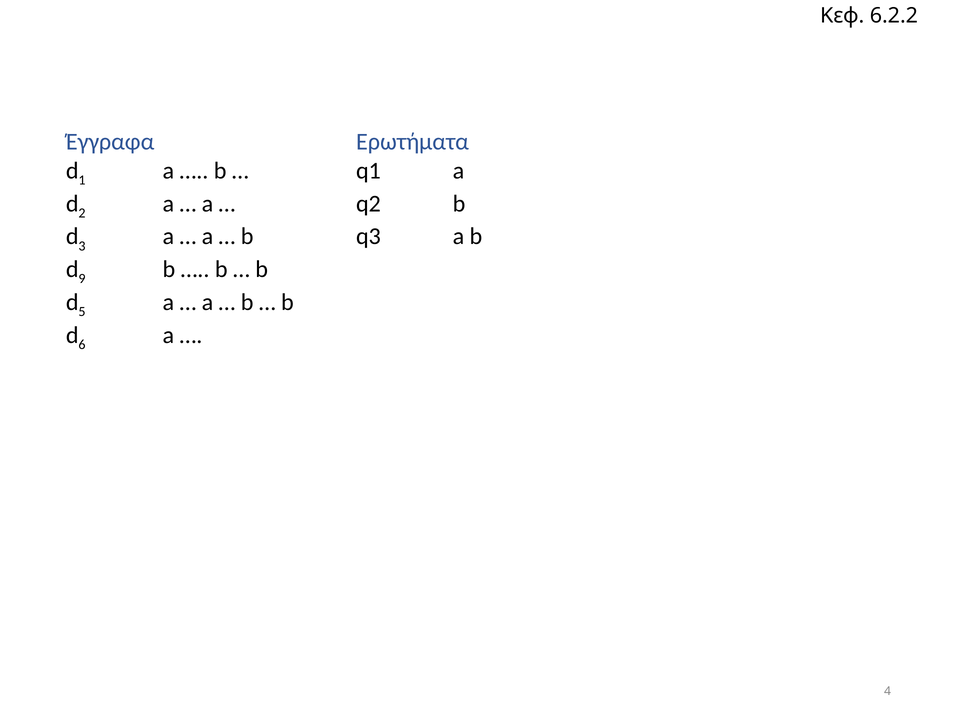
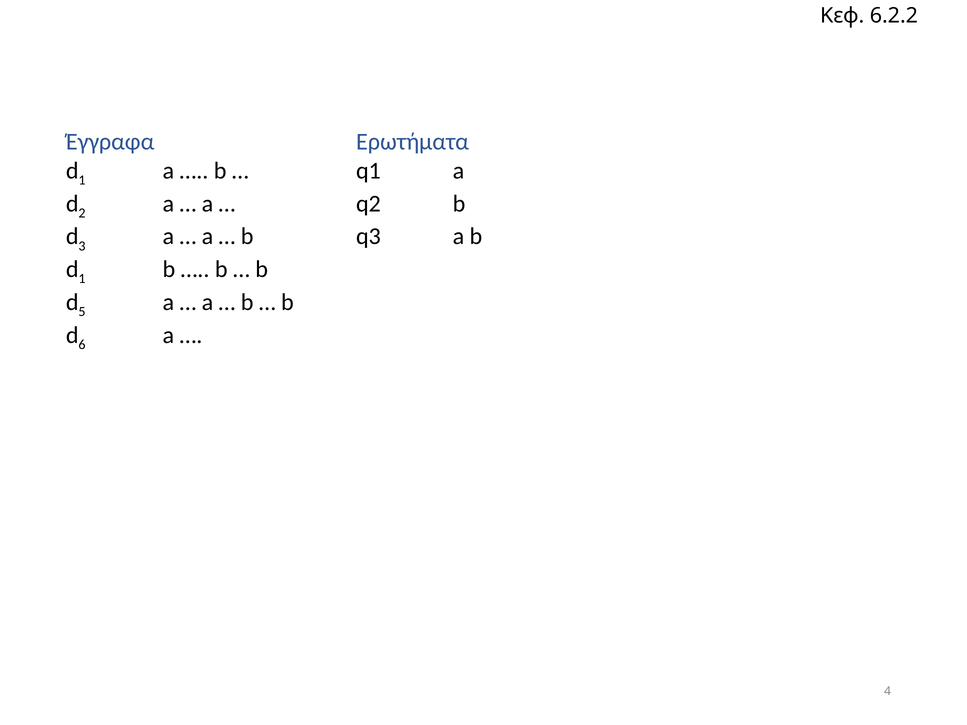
9: 9 -> 1 (82, 279)
